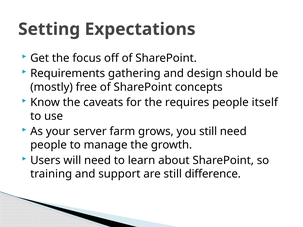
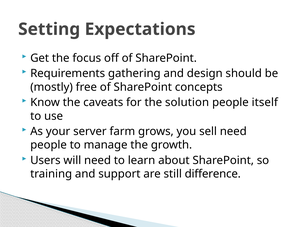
requires: requires -> solution (187, 103)
you still: still -> sell (208, 131)
